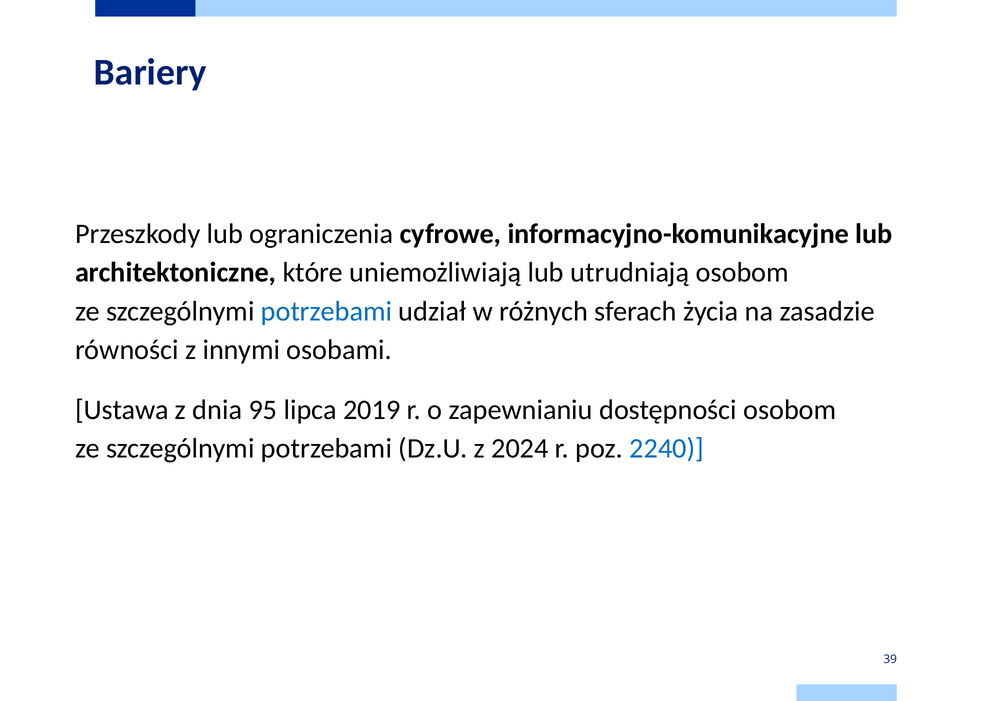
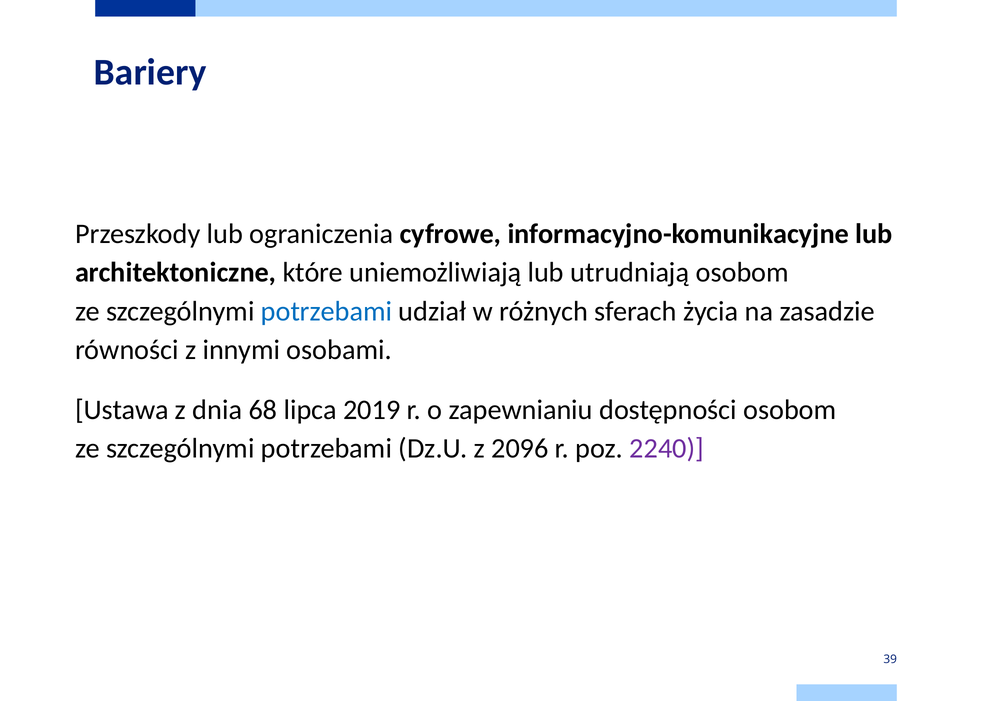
95: 95 -> 68 (263, 410)
2024: 2024 -> 2096 (520, 449)
2240 colour: blue -> purple (667, 449)
